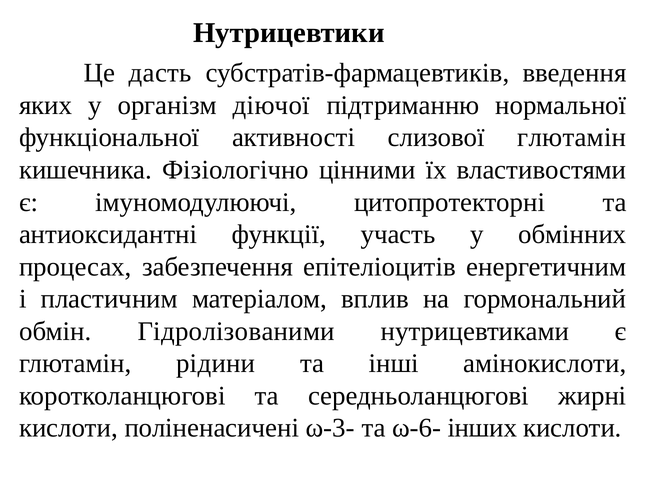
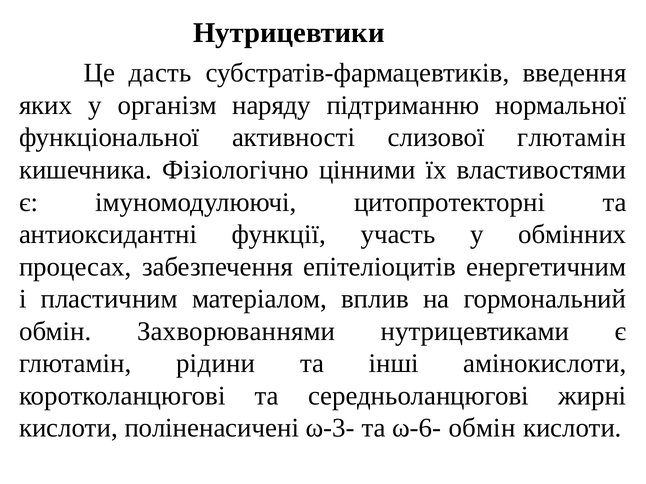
діючої: діючої -> наряду (272, 105)
Гідролізованими: Гідролізованими -> Захворюваннями (236, 332)
ω-6- інших: інших -> обмін (482, 428)
